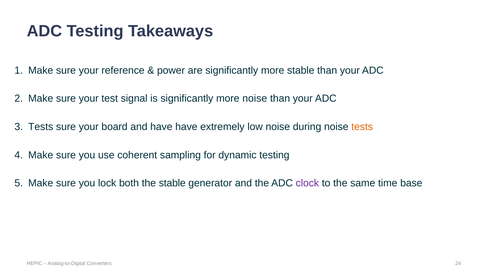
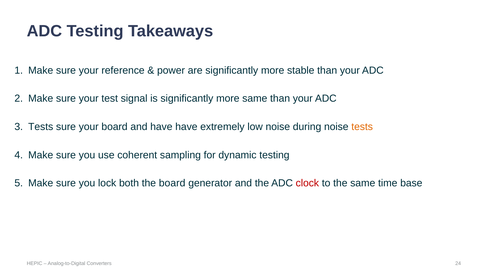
more noise: noise -> same (255, 98)
the stable: stable -> board (172, 183)
clock colour: purple -> red (307, 183)
